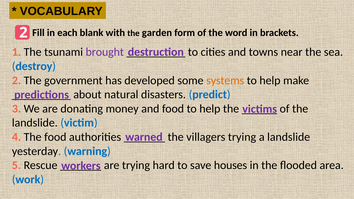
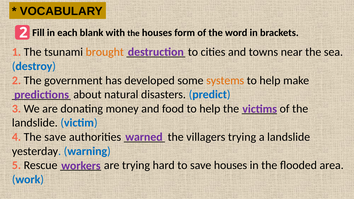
the garden: garden -> houses (157, 33)
brought colour: purple -> orange (105, 52)
The food: food -> save (55, 137)
